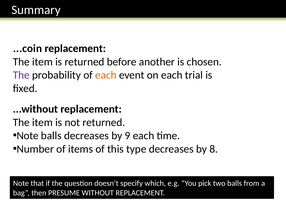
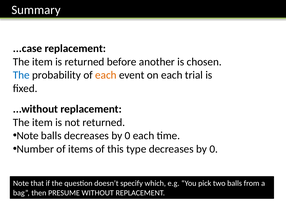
...coin: ...coin -> ...case (28, 49)
The colour: purple -> blue (21, 75)
balls decreases by 9: 9 -> 0 (128, 136)
type decreases by 8: 8 -> 0 (214, 149)
